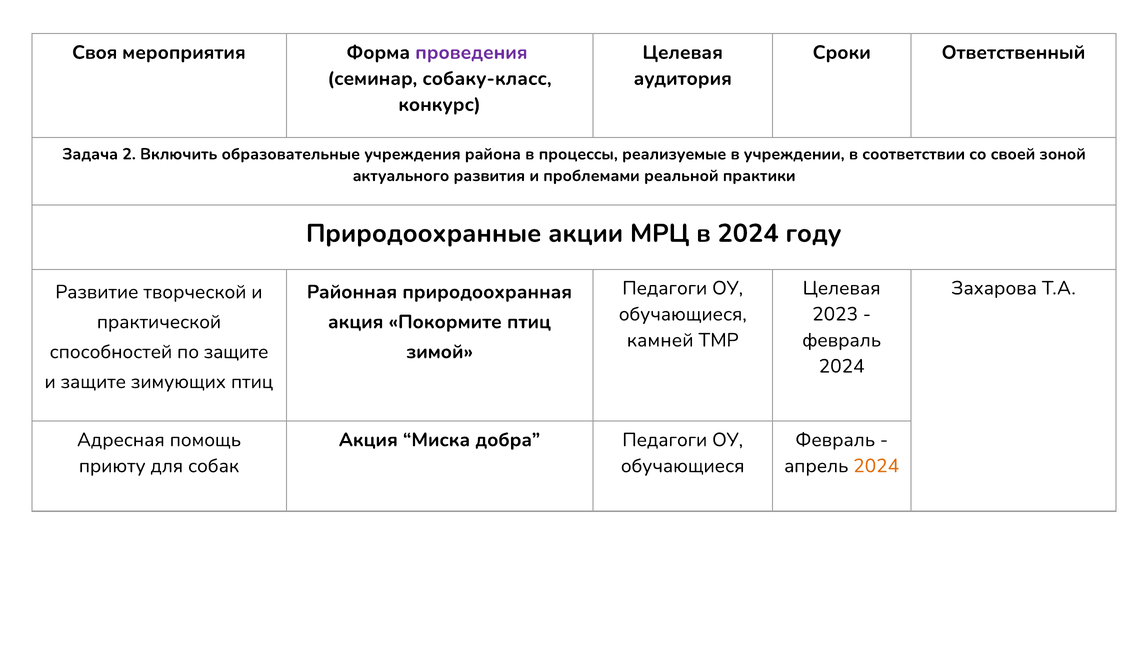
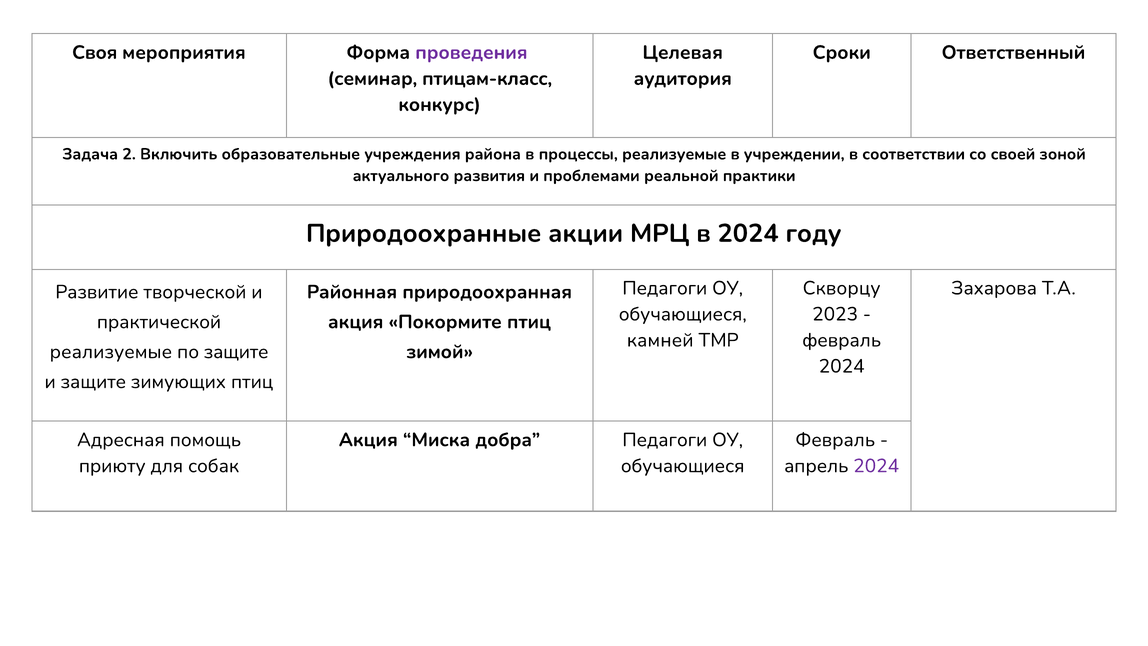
собаку-класс: собаку-класс -> птицам-класс (487, 78)
Целевая: Целевая -> Скворцу (842, 288)
способностей: способностей -> реализуемые (111, 352)
2024 colour: orange -> purple (876, 466)
